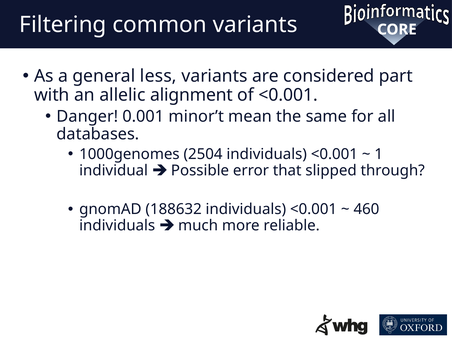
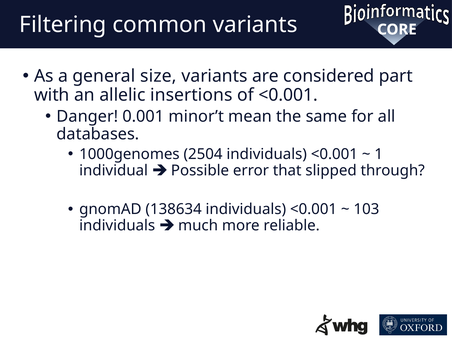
less: less -> size (158, 76)
alignment: alignment -> insertions (191, 95)
188632: 188632 -> 138634 (174, 209)
460: 460 -> 103 (366, 209)
